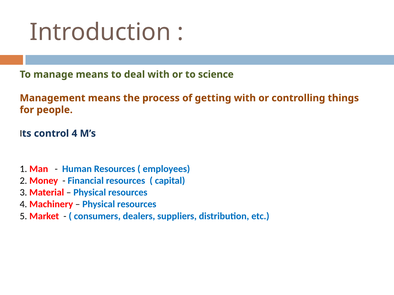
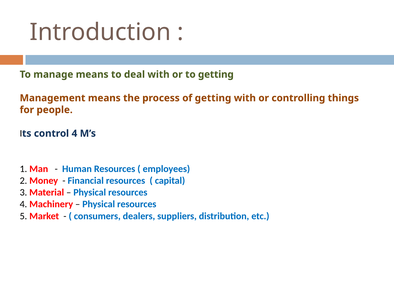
to science: science -> getting (216, 75)
